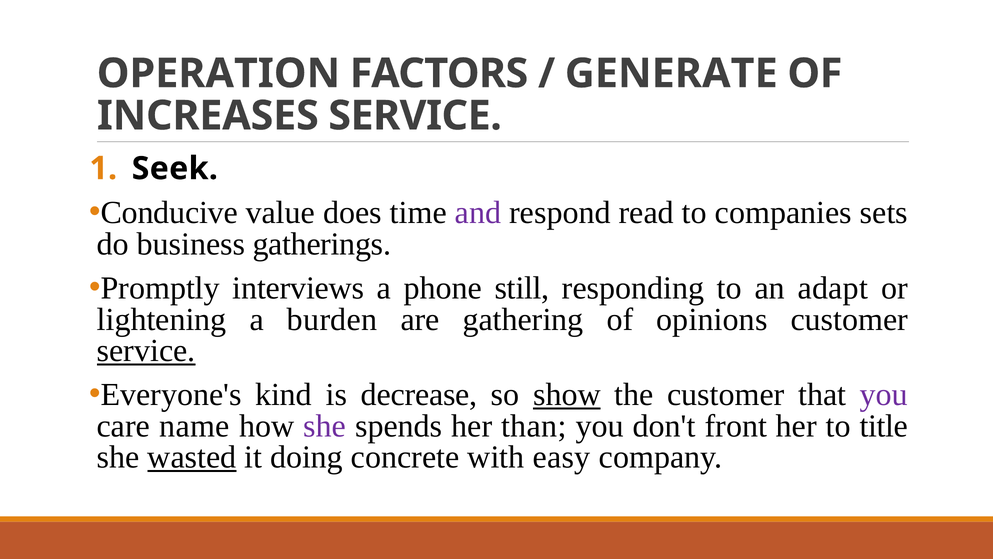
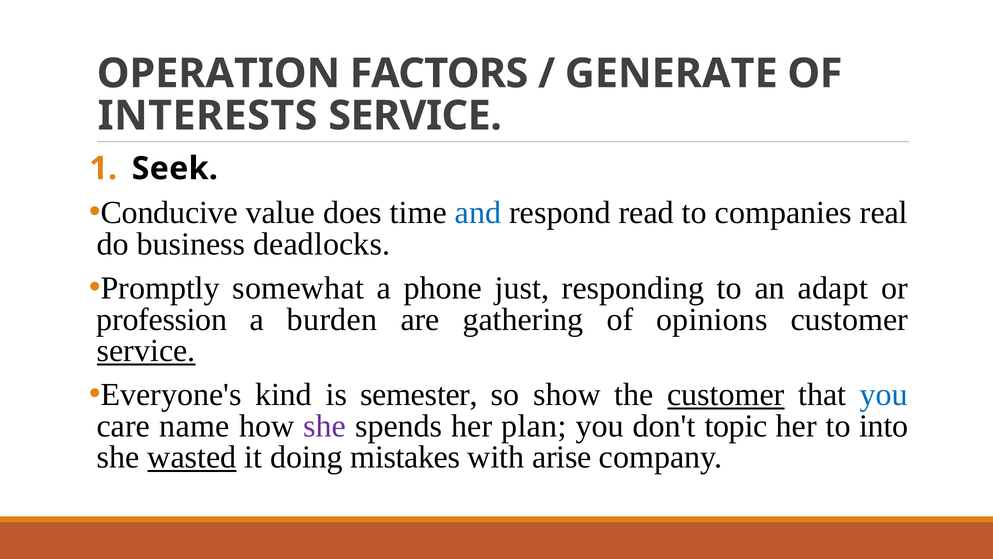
INCREASES: INCREASES -> INTERESTS (208, 116)
and colour: purple -> blue (478, 213)
sets: sets -> real (884, 213)
gatherings: gatherings -> deadlocks (322, 244)
interviews: interviews -> somewhat (298, 288)
still: still -> just (522, 288)
lightening: lightening -> profession (162, 319)
decrease: decrease -> semester (419, 395)
show underline: present -> none (567, 395)
customer underline: none -> present (726, 395)
you colour: purple -> blue (884, 395)
than: than -> plan (534, 426)
front: front -> topic (736, 426)
title: title -> into (884, 426)
concrete: concrete -> mistakes (405, 457)
easy: easy -> arise (562, 457)
